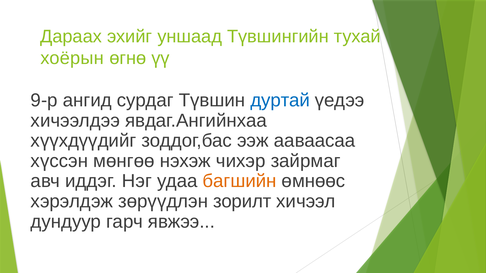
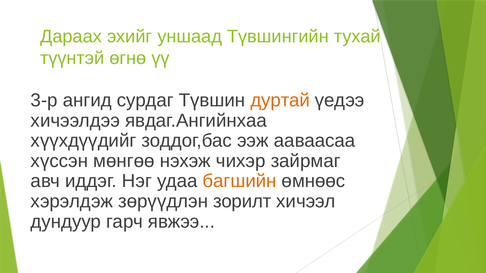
хоёрын: хоёрын -> түүнтэй (72, 58)
9-р: 9-р -> 3-р (44, 101)
дуртай colour: blue -> orange (280, 101)
